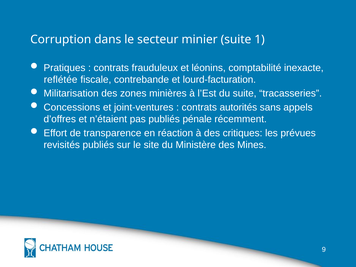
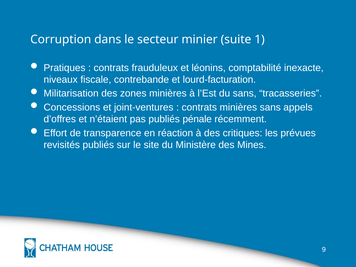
reflétée: reflétée -> niveaux (61, 80)
du suite: suite -> sans (245, 93)
contrats autorités: autorités -> minières (238, 107)
